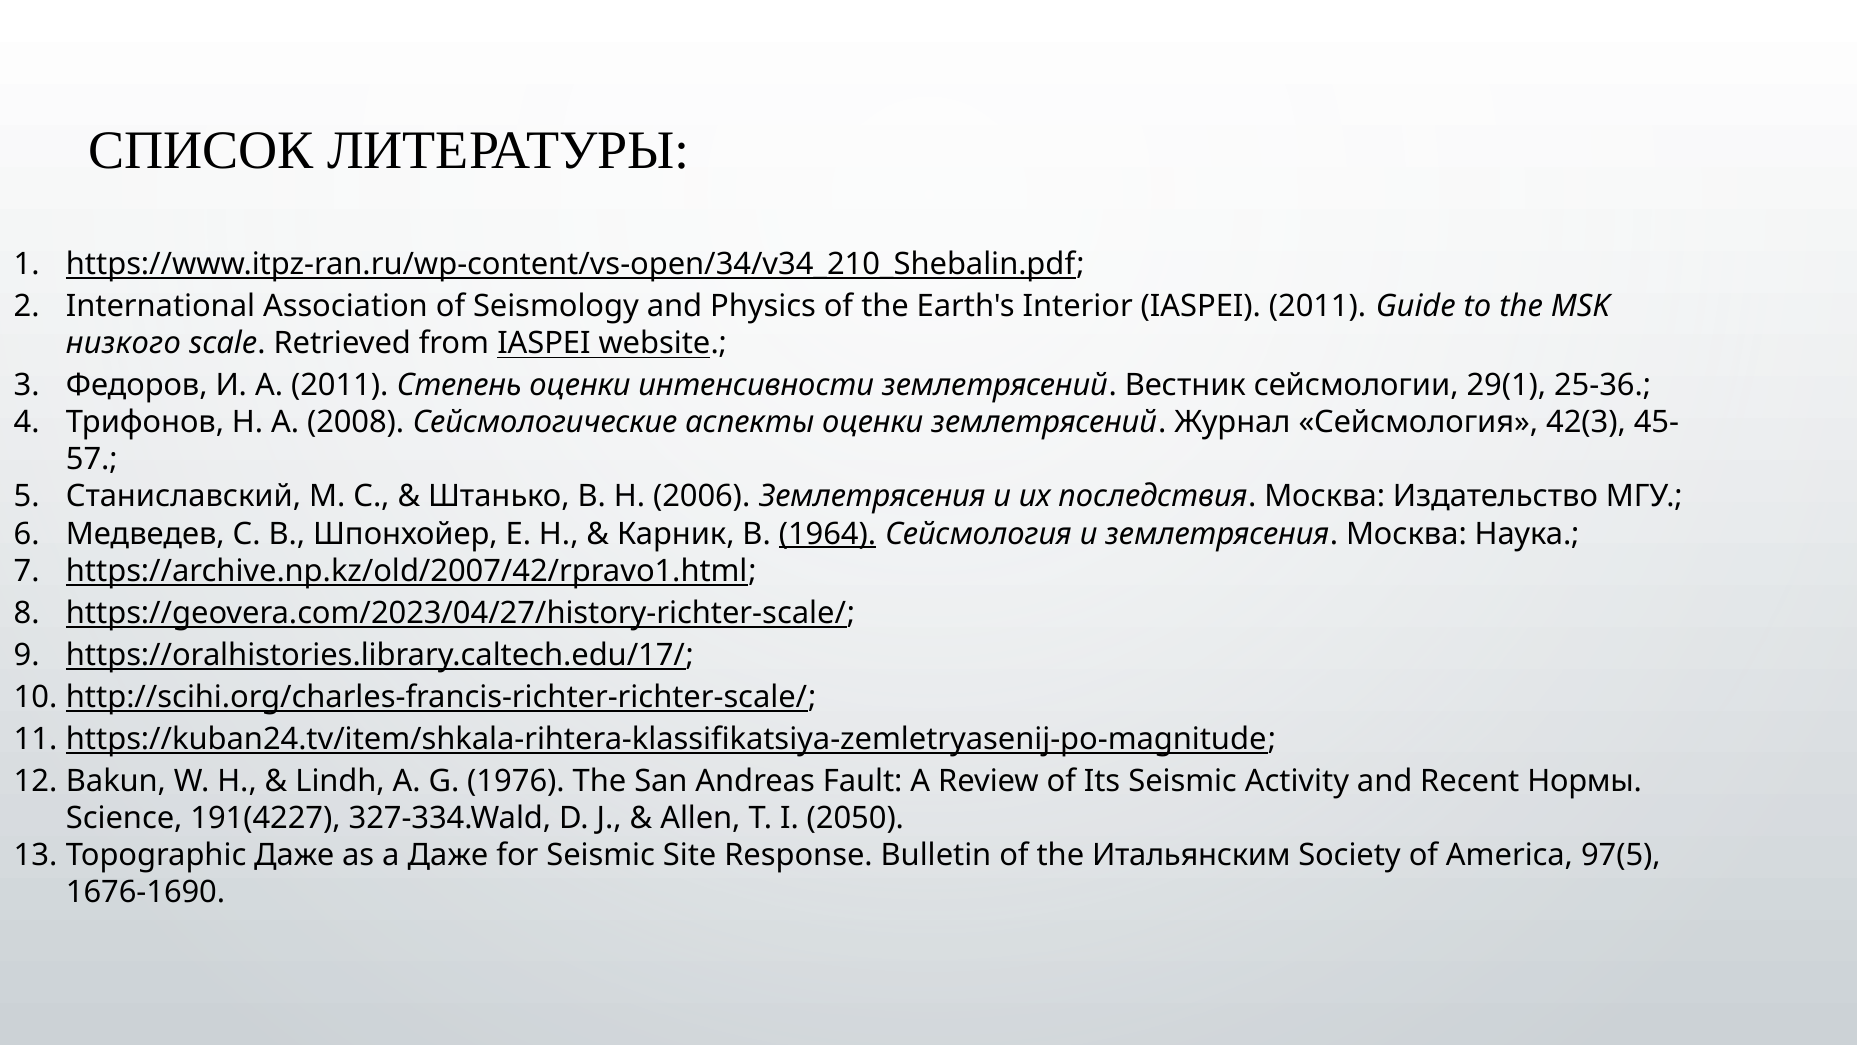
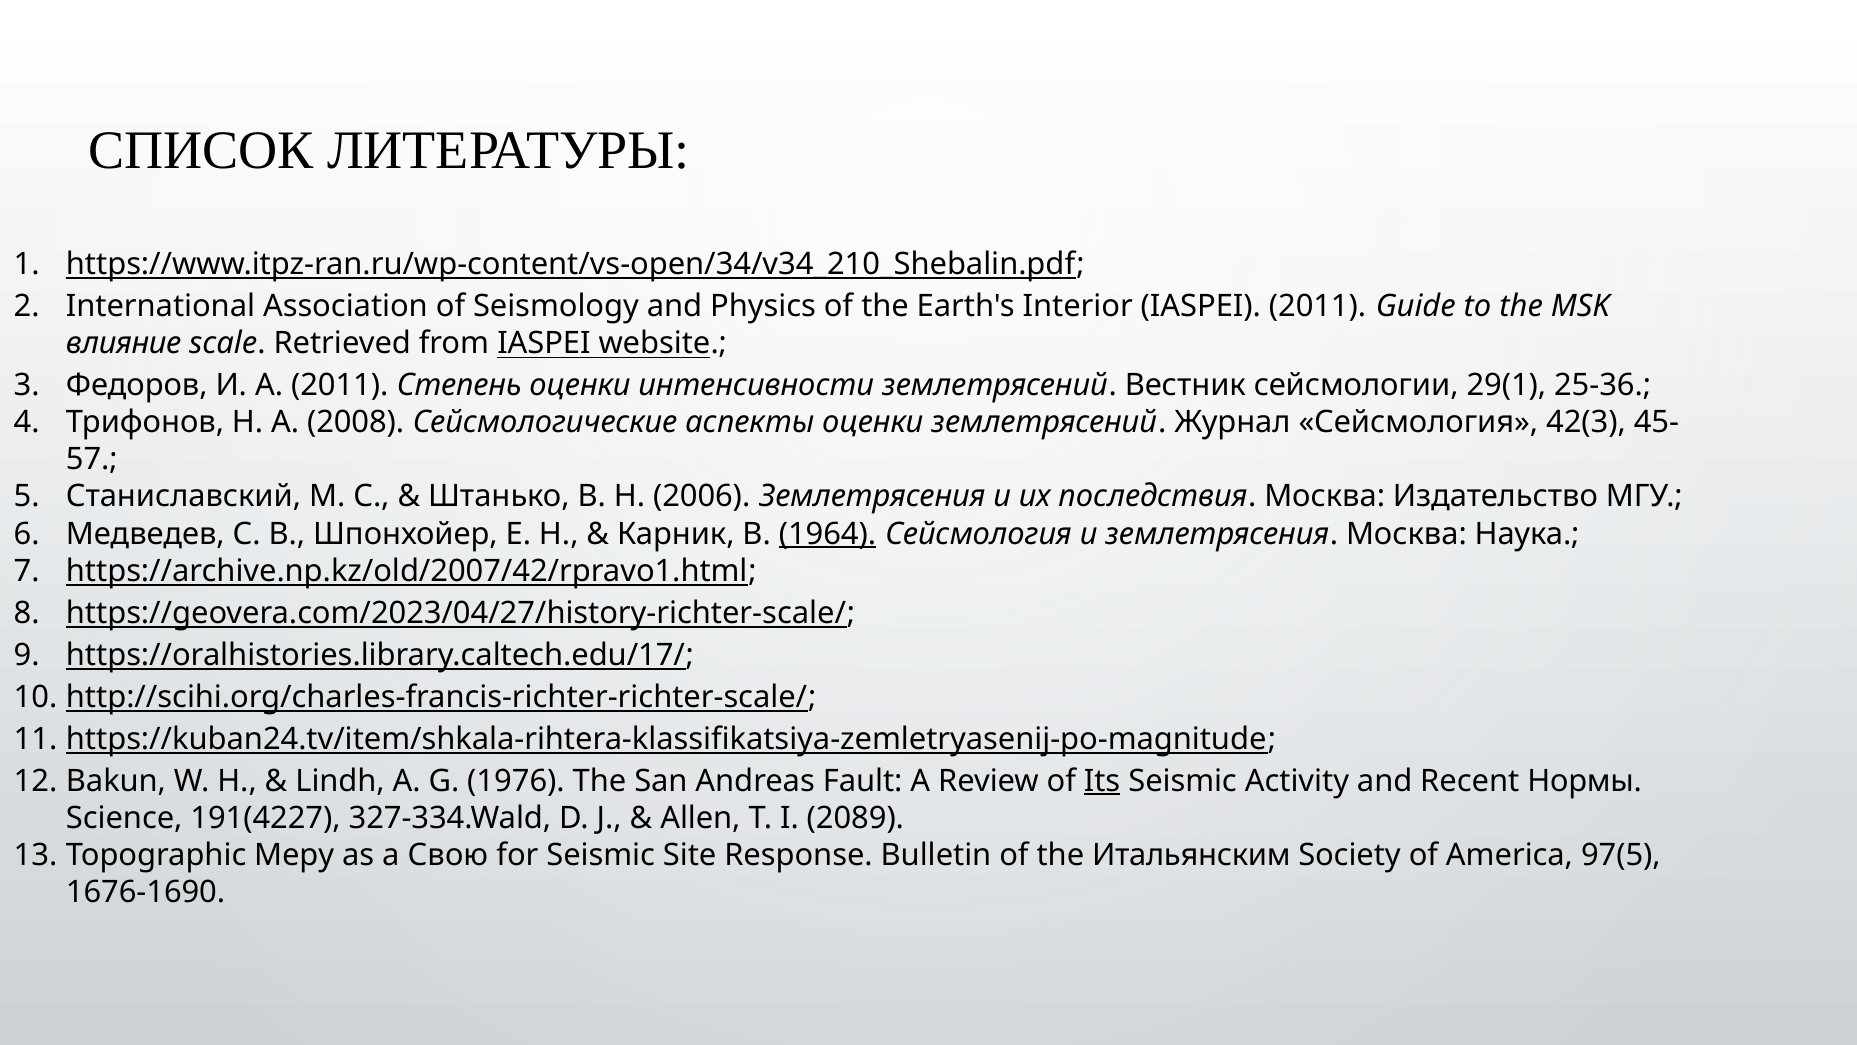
низкого: низкого -> влияние (124, 343)
Its underline: none -> present (1102, 781)
2050: 2050 -> 2089 (855, 818)
Topographic Даже: Даже -> Меру (294, 855)
a Даже: Даже -> Свою (448, 855)
